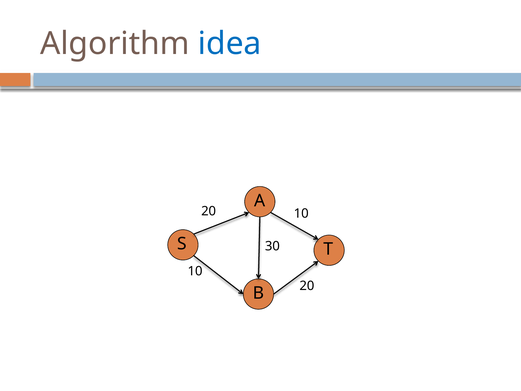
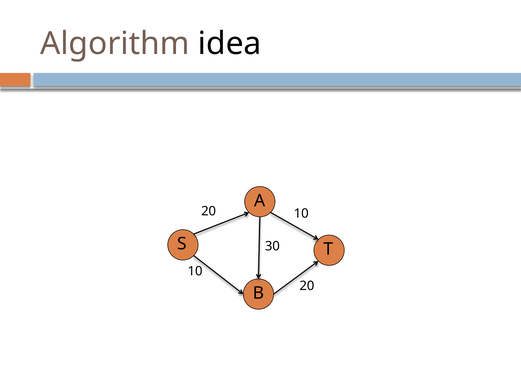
idea colour: blue -> black (230, 43)
